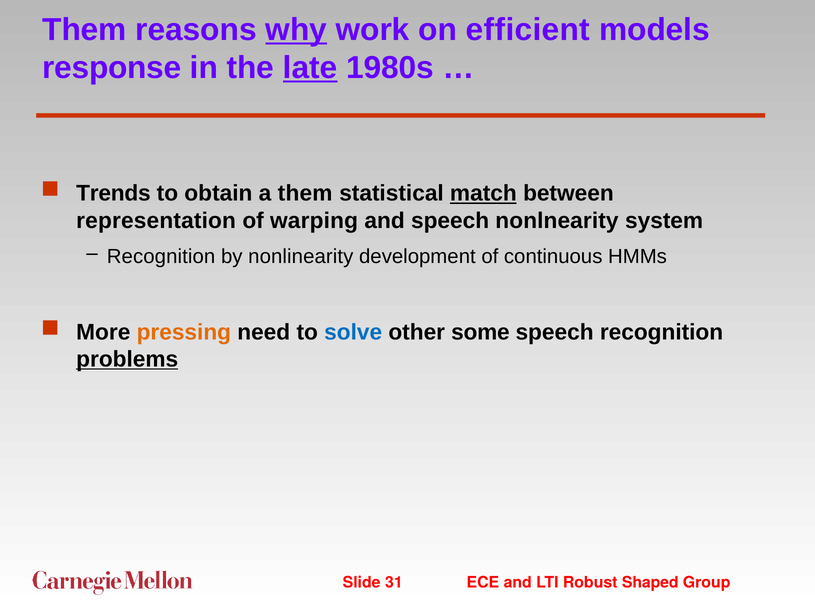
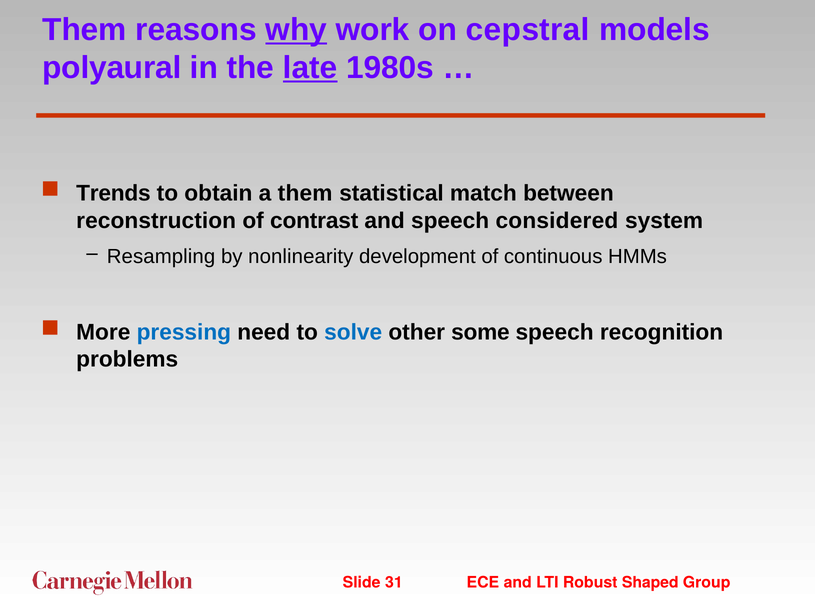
efficient: efficient -> cepstral (528, 30)
response: response -> polyaural (112, 68)
match underline: present -> none (483, 193)
representation: representation -> reconstruction (156, 221)
warping: warping -> contrast (314, 221)
nonlnearity: nonlnearity -> considered (557, 221)
Recognition: Recognition -> Resampling (161, 256)
pressing colour: orange -> blue (184, 332)
problems underline: present -> none (127, 359)
